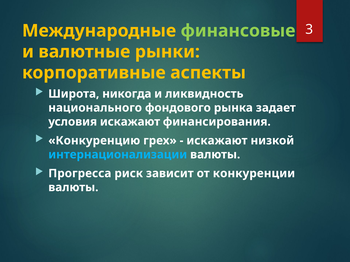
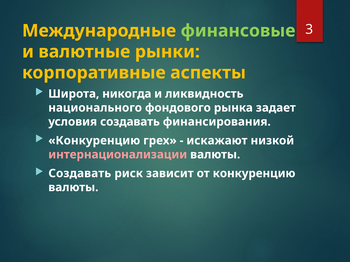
условия искажают: искажают -> создавать (130, 122)
интернационализации colour: light blue -> pink (118, 155)
Прогресса: Прогресса -> Создавать (80, 174)
от конкуренции: конкуренции -> конкуренцию (254, 174)
